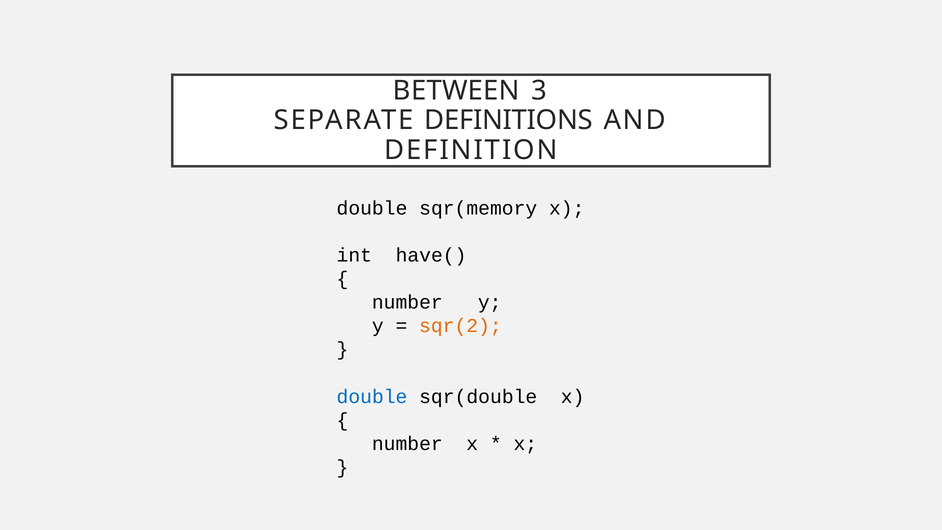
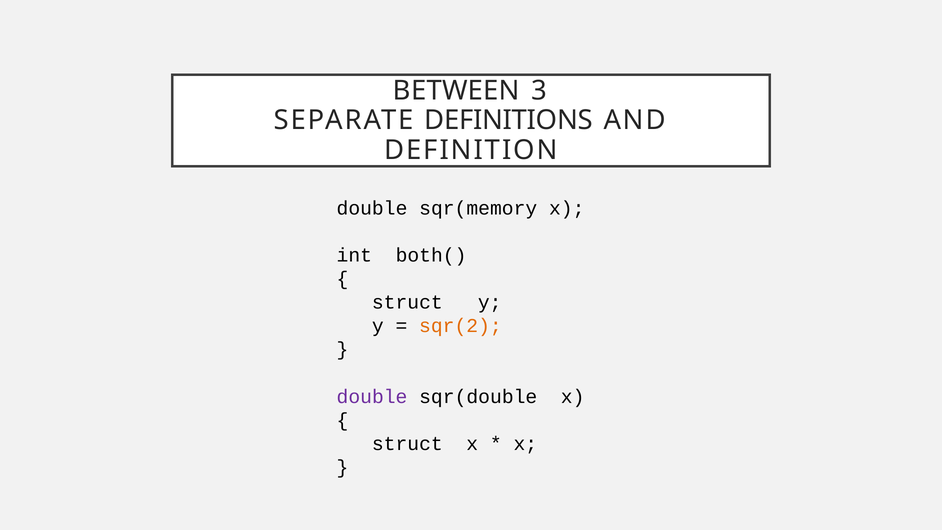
have(: have( -> both( (431, 255)
number: number -> struct (407, 302)
double colour: blue -> purple (372, 396)
number: number -> struct (407, 444)
